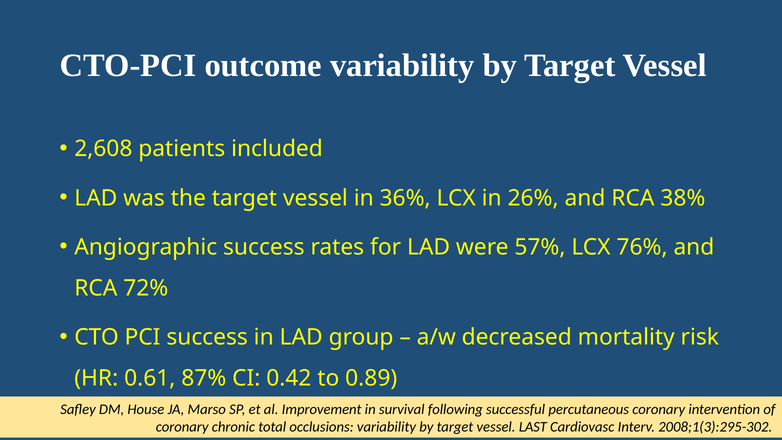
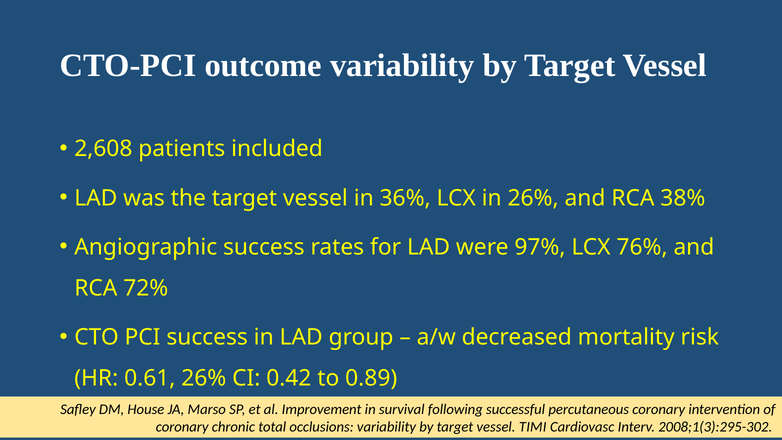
57%: 57% -> 97% (540, 247)
0.61 87%: 87% -> 26% (204, 378)
LAST: LAST -> TIMI (533, 427)
